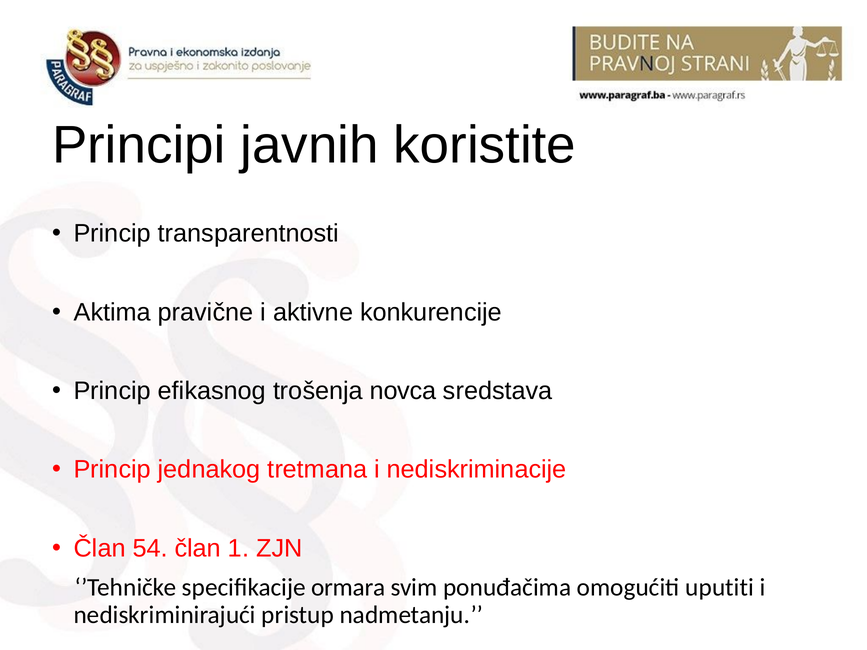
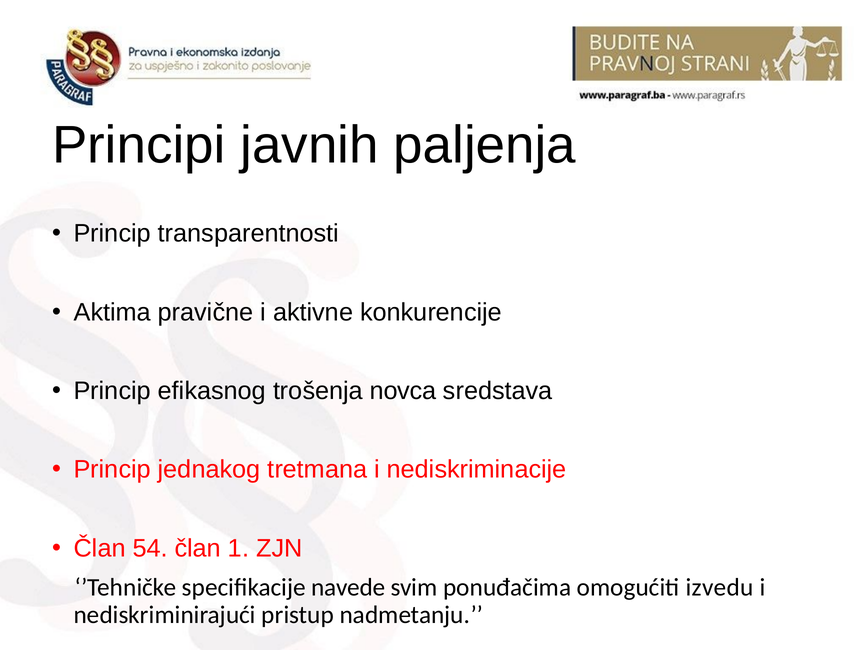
koristite: koristite -> paljenja (485, 145)
ormara: ormara -> navede (348, 588)
uputiti: uputiti -> izvedu (720, 588)
